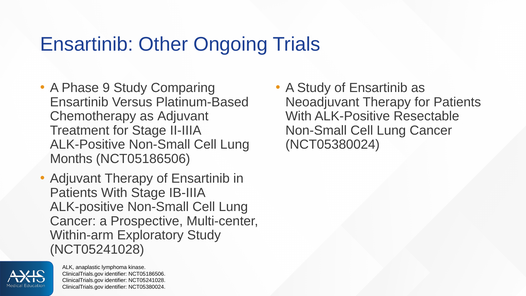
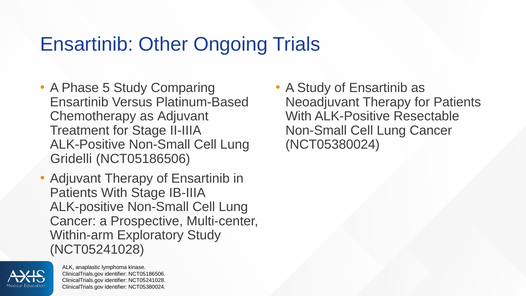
9: 9 -> 5 (106, 88)
Months: Months -> Gridelli (71, 159)
